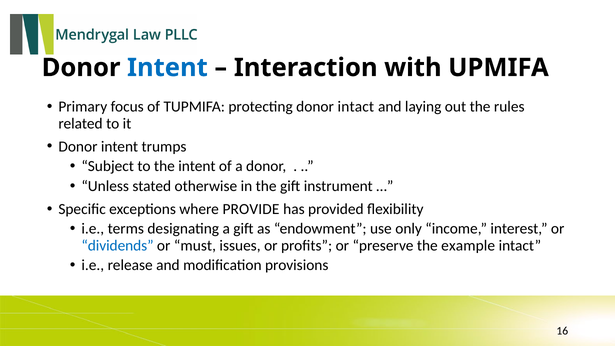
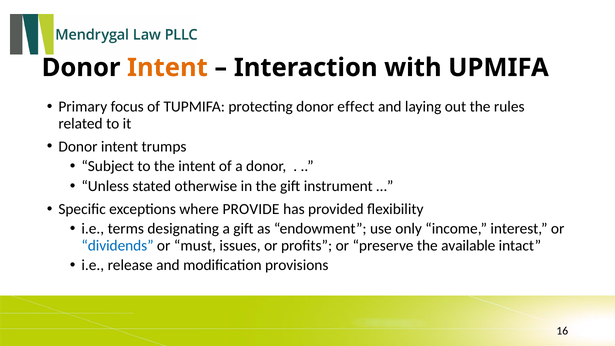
Intent colour: blue -> orange (167, 68)
donor intact: intact -> effect (356, 107)
example: example -> available (468, 245)
